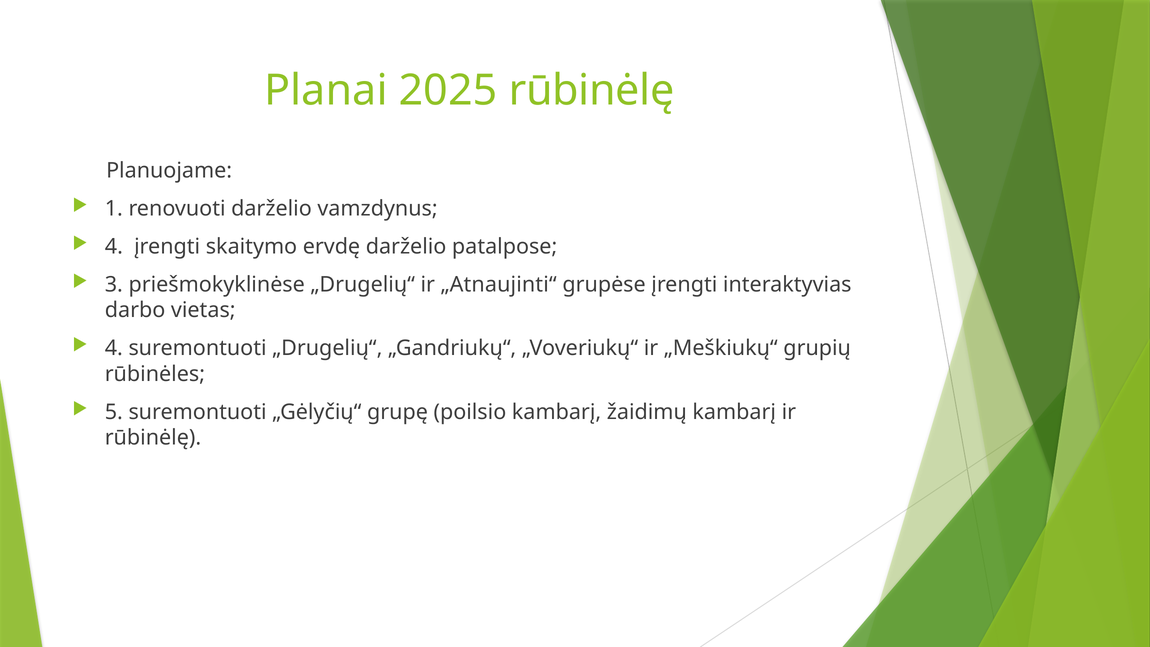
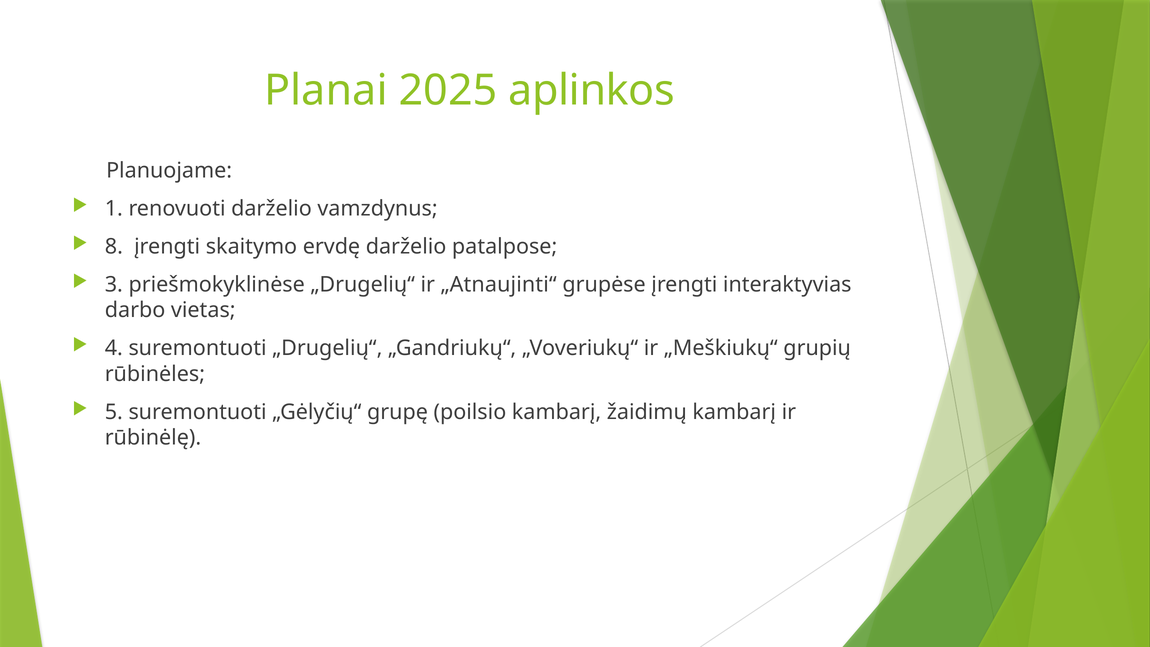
2025 rūbinėlę: rūbinėlę -> aplinkos (591, 91)
4: 4 -> 8 (114, 247)
